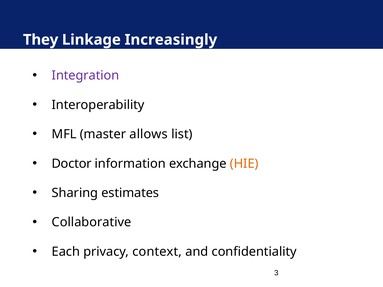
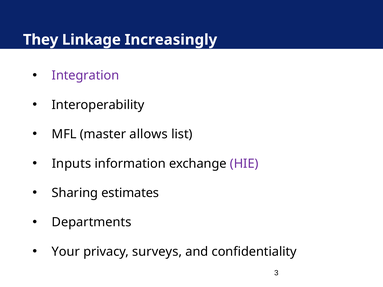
Doctor: Doctor -> Inputs (71, 164)
HIE colour: orange -> purple (244, 164)
Collaborative: Collaborative -> Departments (92, 222)
Each: Each -> Your (66, 252)
context: context -> surveys (157, 252)
